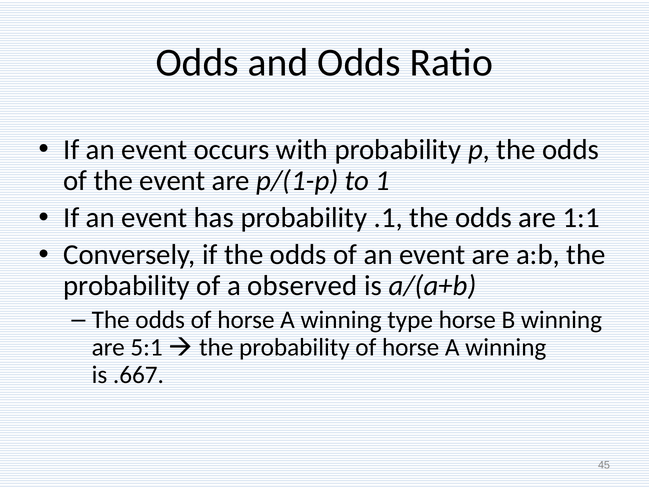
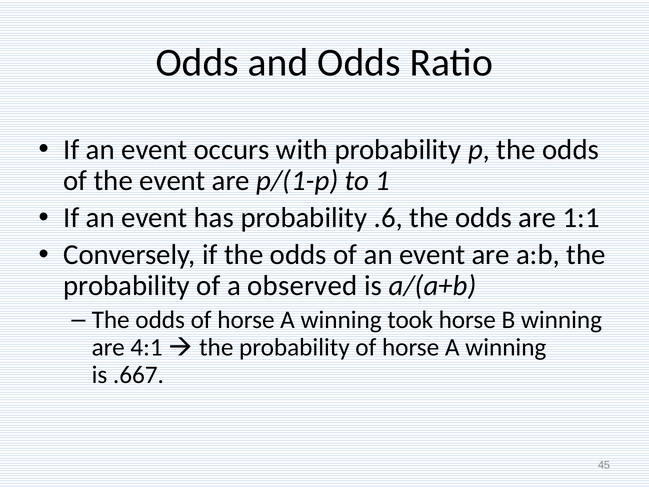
.1: .1 -> .6 (388, 218)
type: type -> took (410, 320)
5:1: 5:1 -> 4:1 (147, 347)
